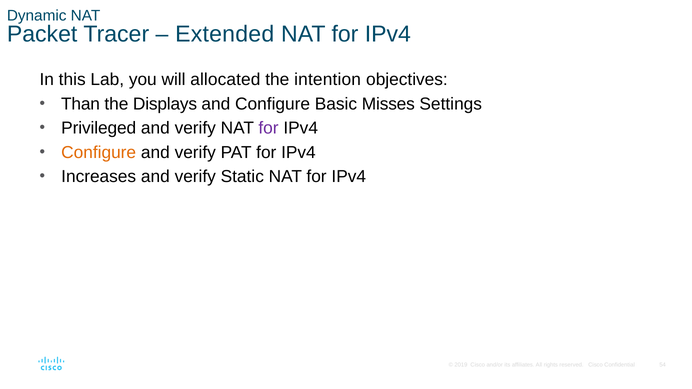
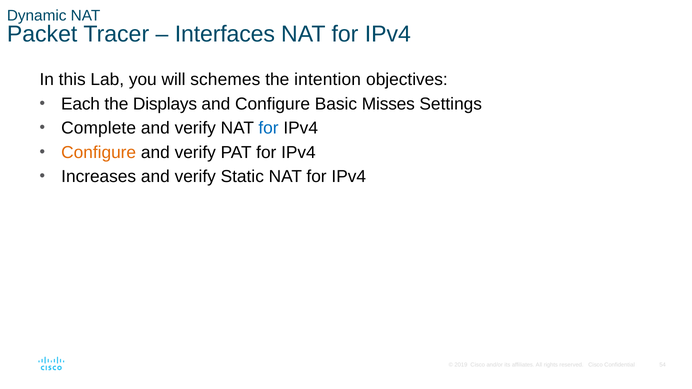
Extended: Extended -> Interfaces (225, 34)
allocated: allocated -> schemes (225, 80)
Than: Than -> Each (81, 104)
Privileged: Privileged -> Complete (99, 128)
for colour: purple -> blue (268, 128)
